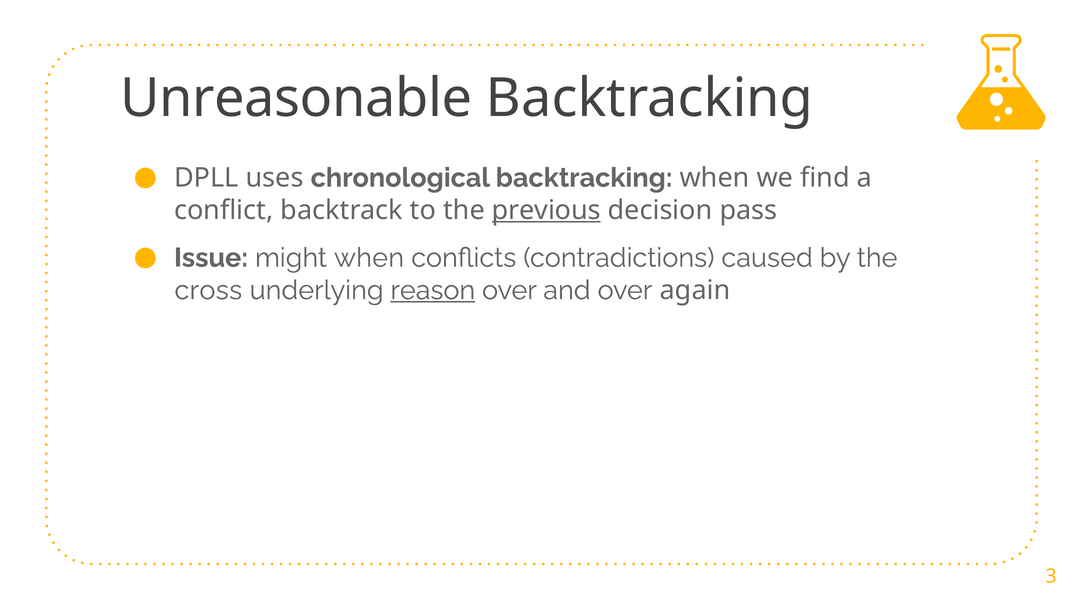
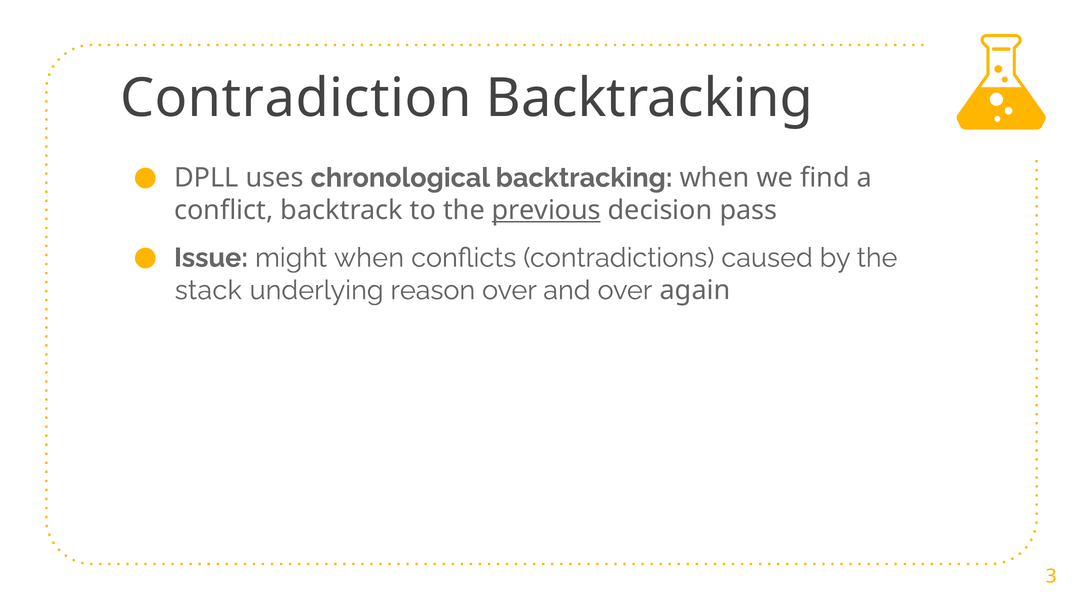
Unreasonable: Unreasonable -> Contradiction (296, 99)
cross: cross -> stack (208, 290)
reason underline: present -> none (433, 290)
